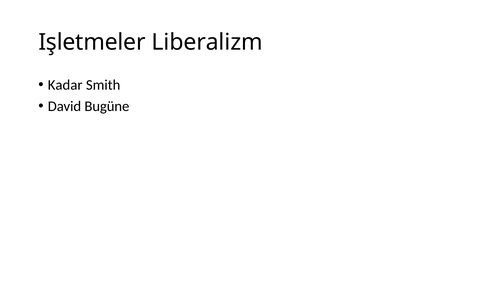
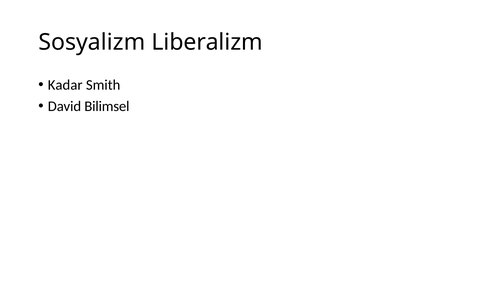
Işletmeler: Işletmeler -> Sosyalizm (92, 42)
Bugüne: Bugüne -> Bilimsel (107, 106)
